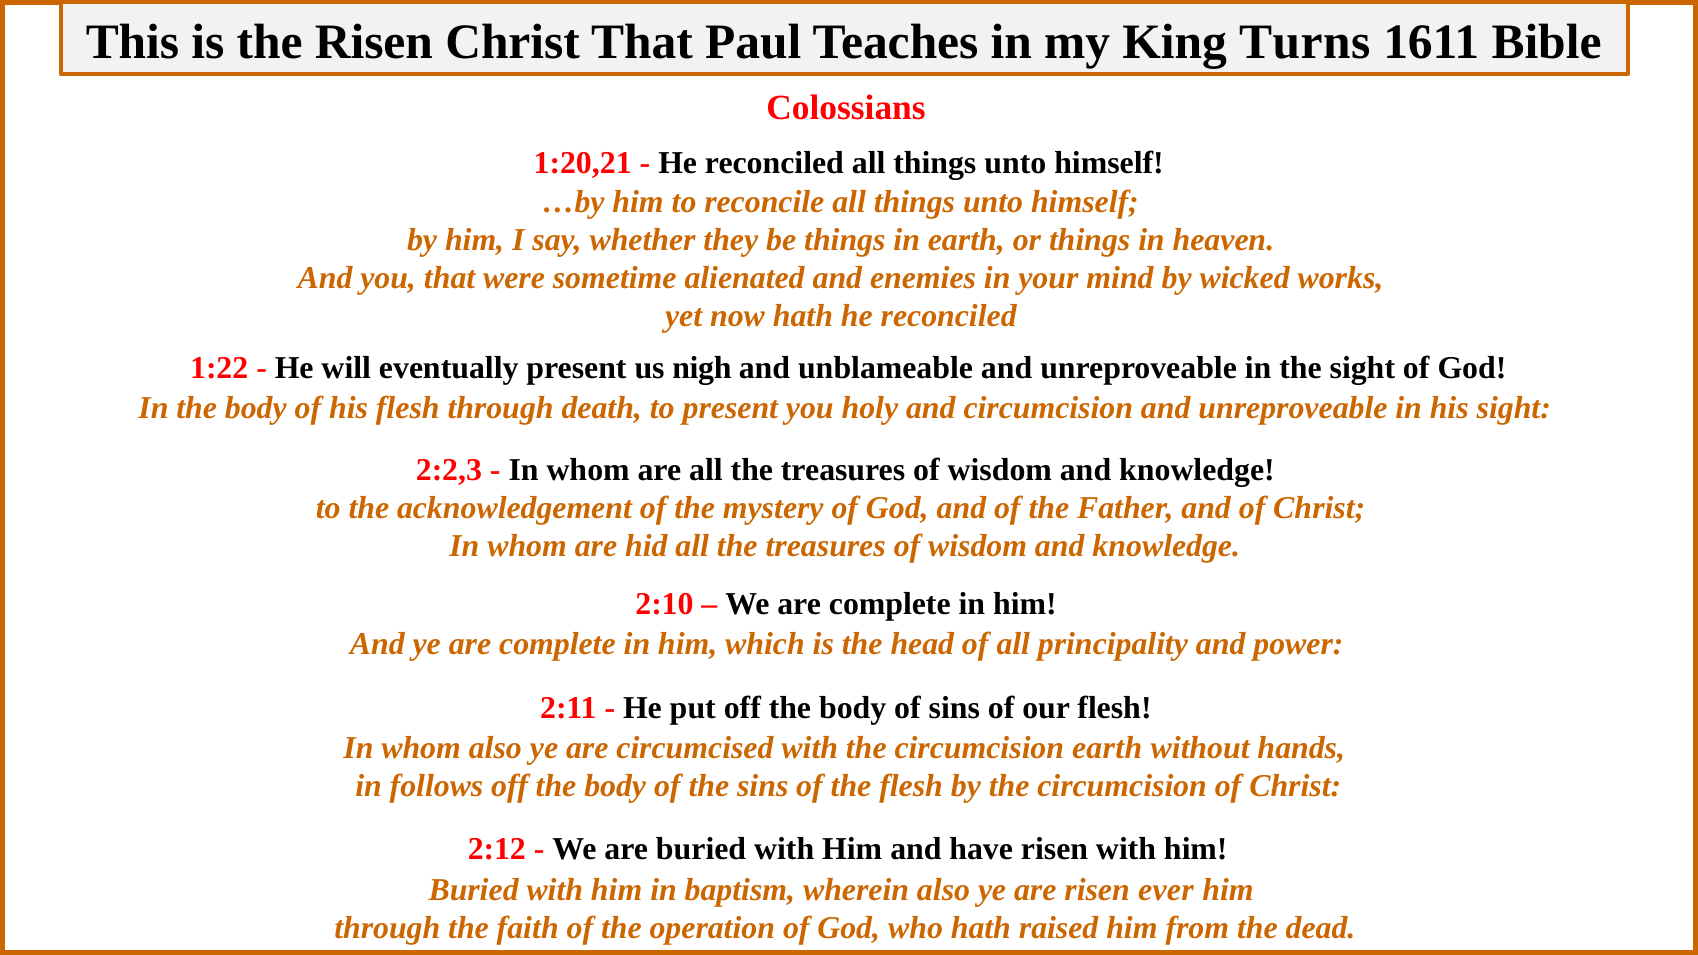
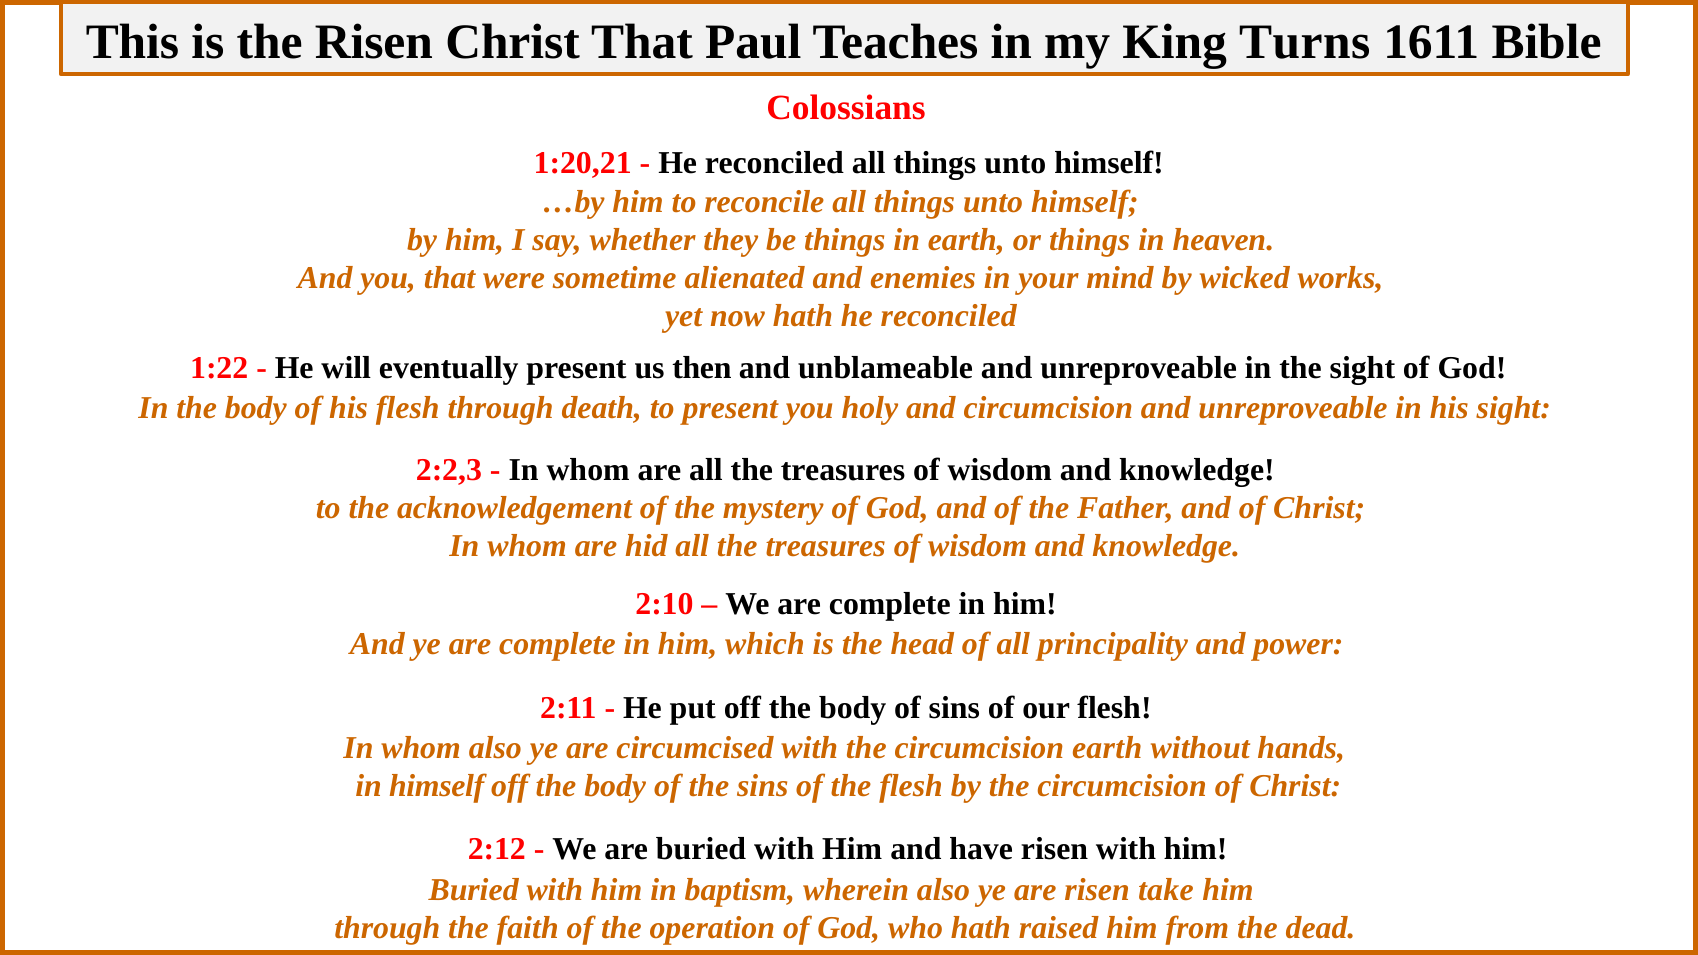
nigh: nigh -> then (702, 368)
in follows: follows -> himself (437, 786)
ever: ever -> take (1166, 890)
